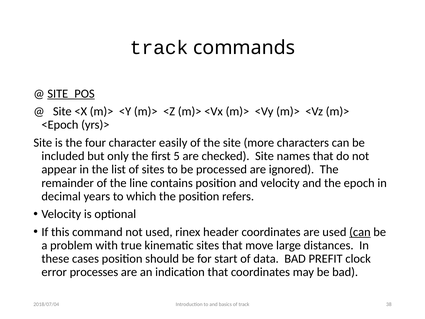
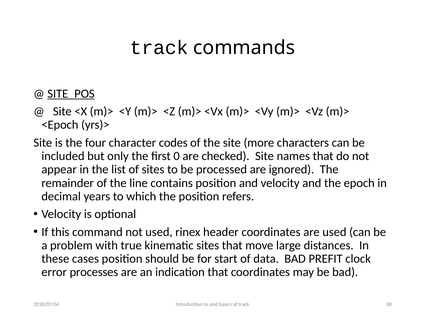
easily: easily -> codes (173, 143)
5: 5 -> 0 (177, 156)
can underline: present -> none (360, 232)
